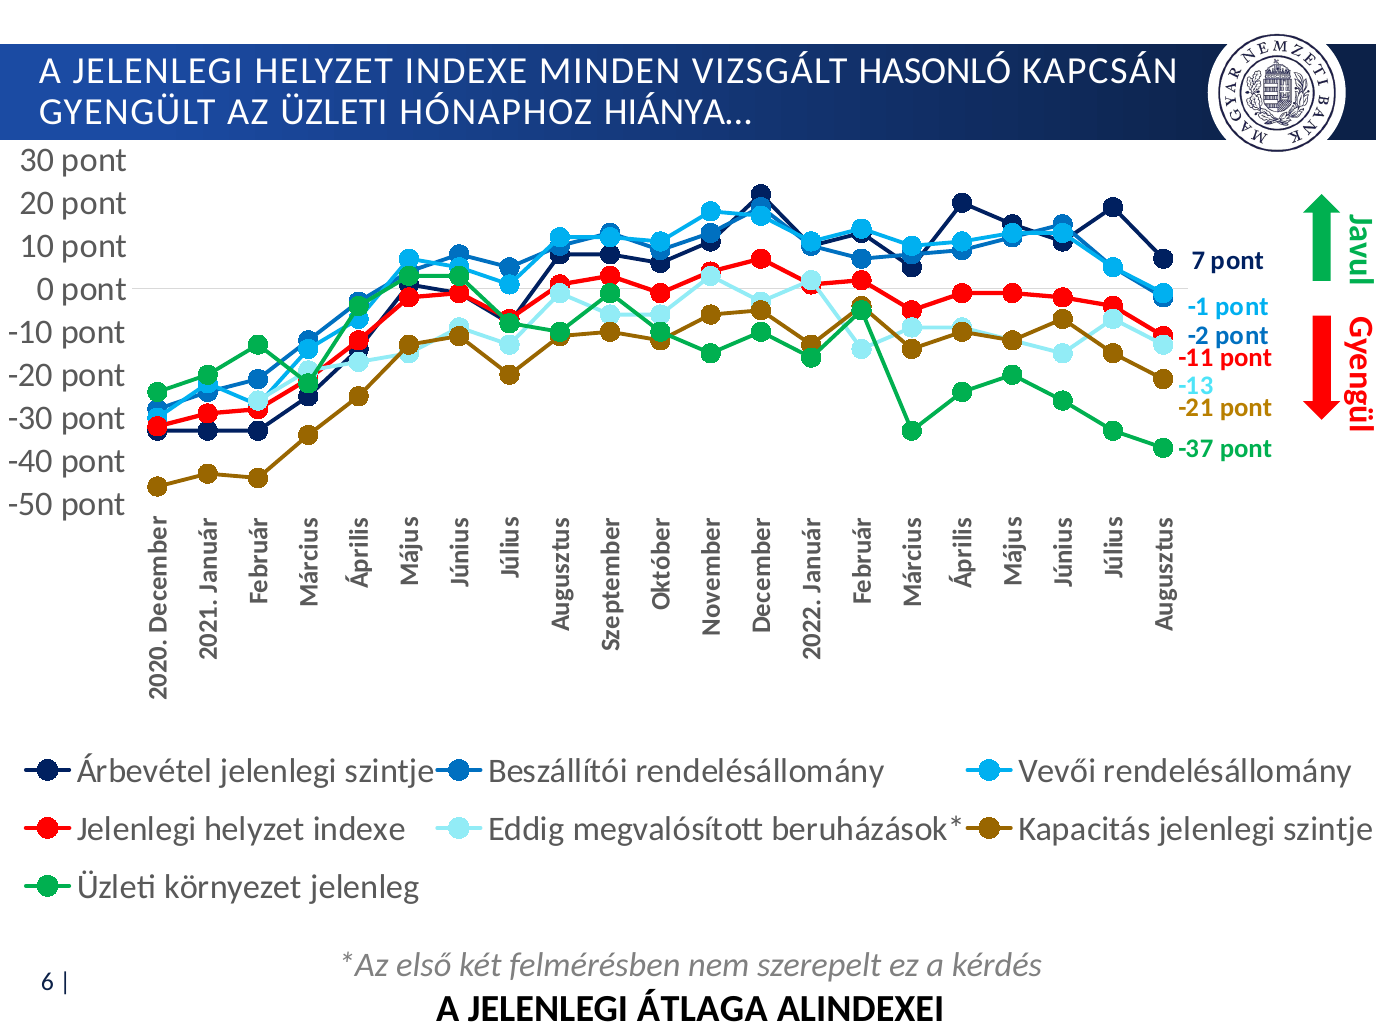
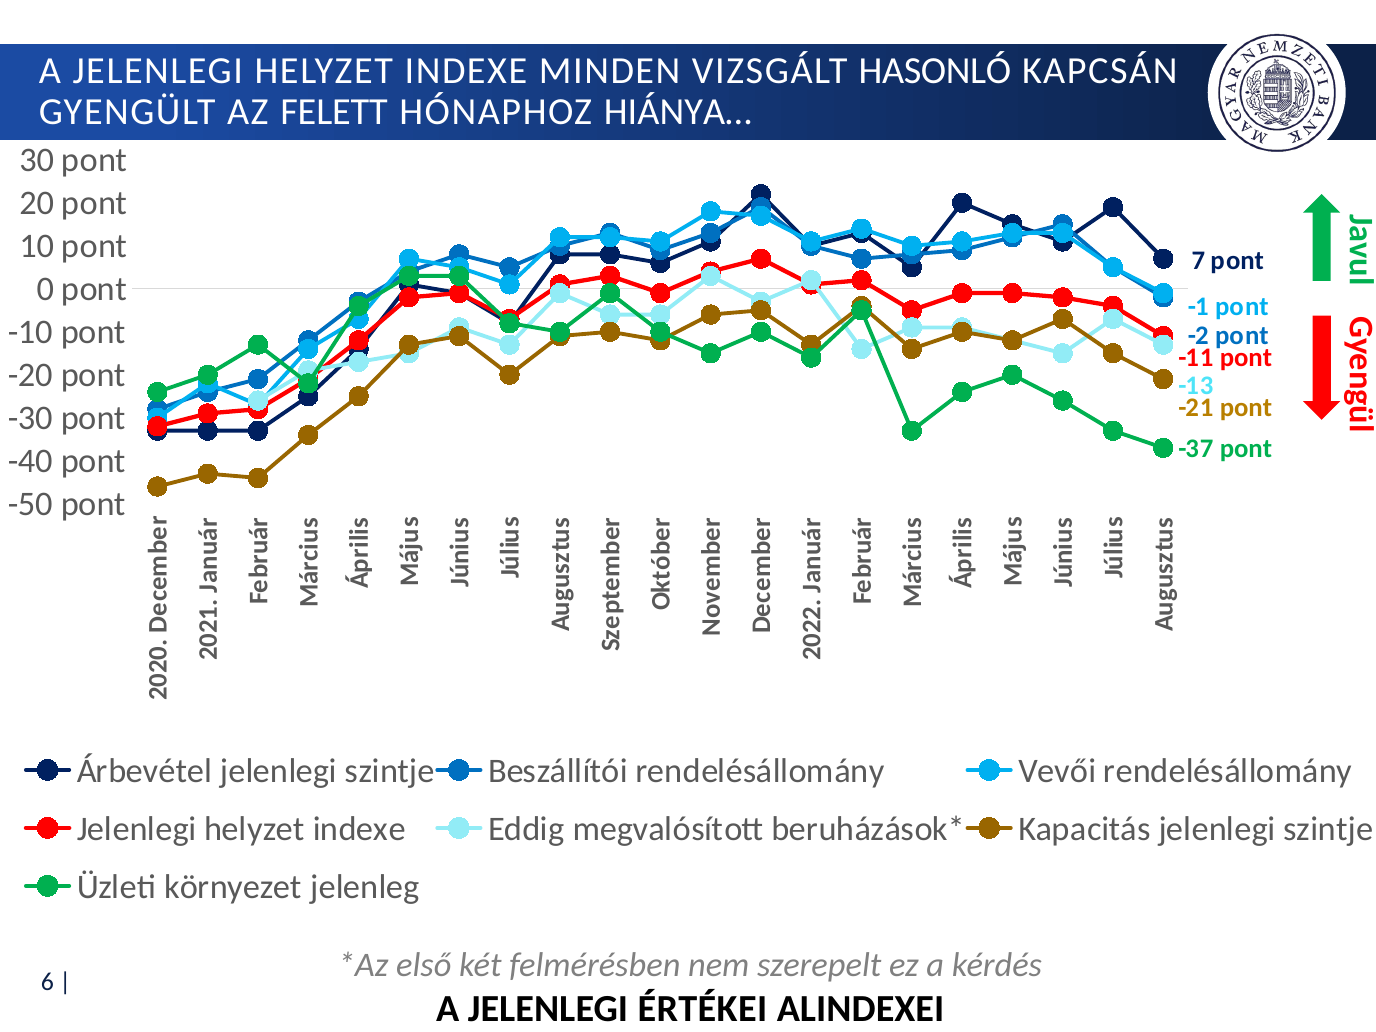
AZ ÜZLETI: ÜZLETI -> FELETT (334, 112)
ÁTLAGA: ÁTLAGA -> ÉRTÉKEI (702, 1009)
